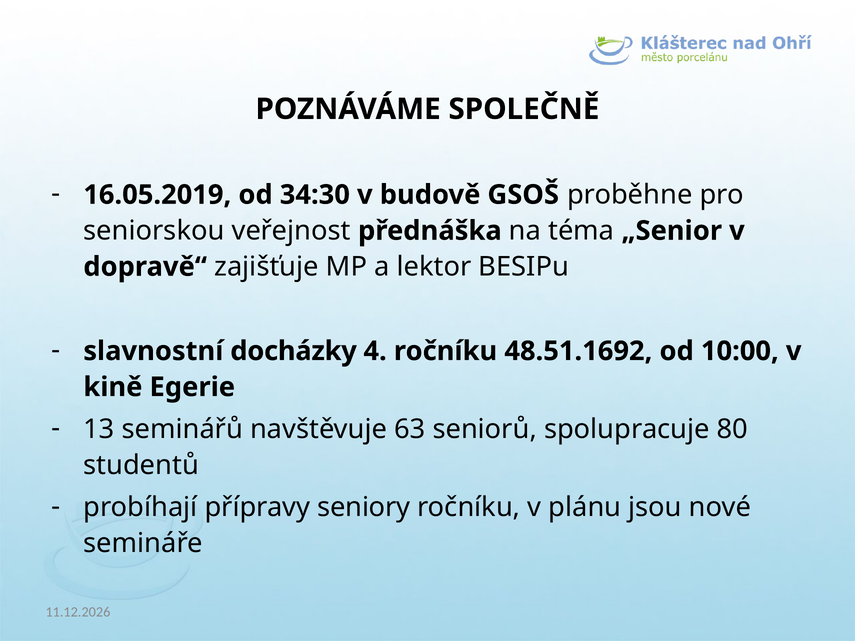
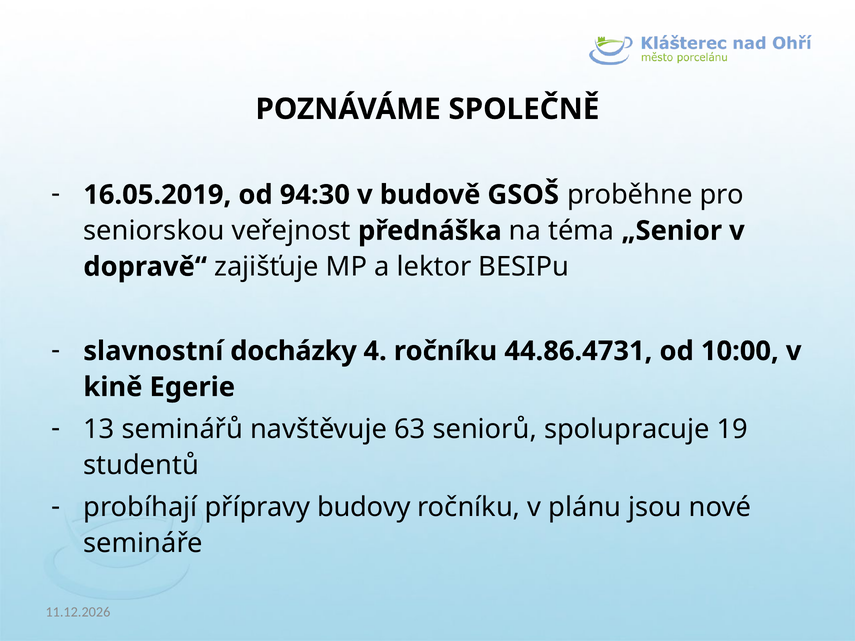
34:30: 34:30 -> 94:30 (315, 195)
48.51.1692: 48.51.1692 -> 44.86.4731 (578, 351)
80: 80 -> 19 (732, 429)
seniory: seniory -> budovy (364, 508)
